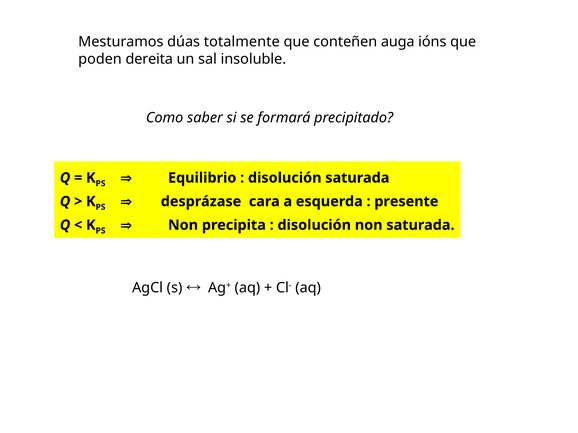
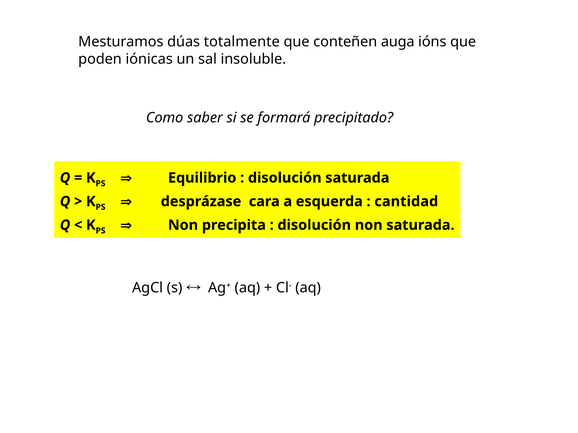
dereita: dereita -> iónicas (149, 59)
presente: presente -> cantidad (406, 202)
